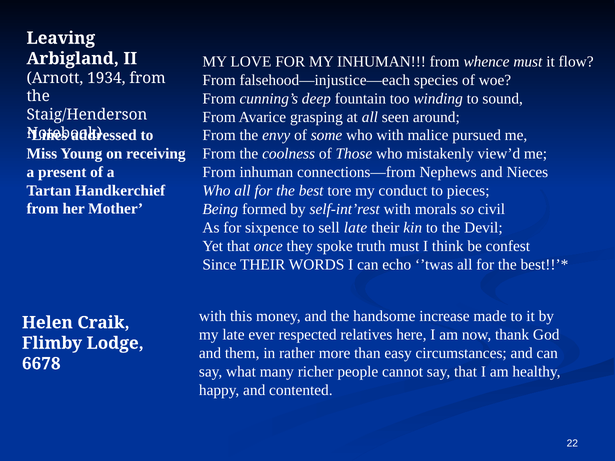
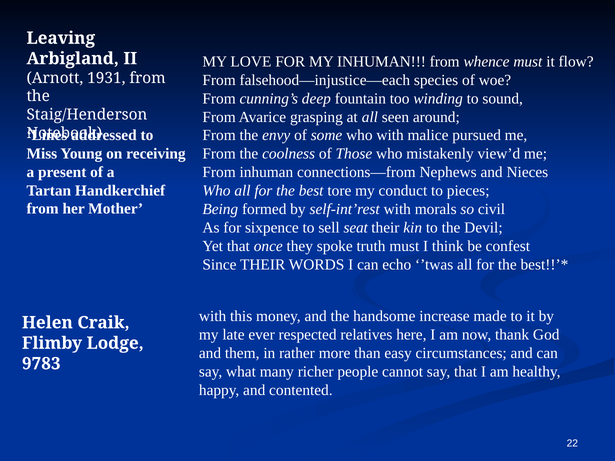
1934: 1934 -> 1931 (106, 78)
sell late: late -> seat (356, 228)
6678: 6678 -> 9783 (41, 364)
